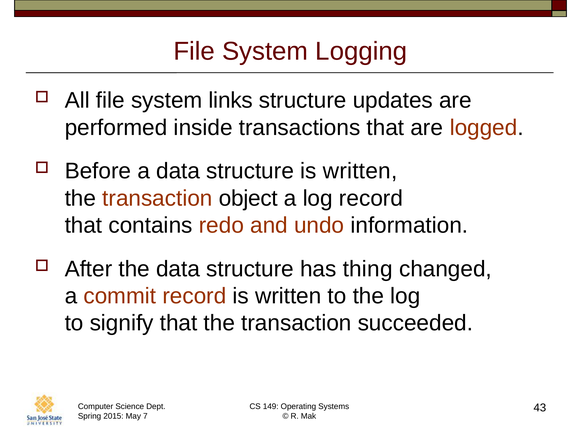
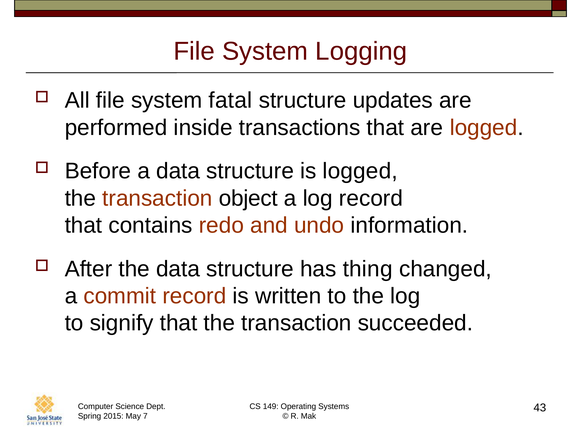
links: links -> fatal (230, 100)
structure is written: written -> logged (360, 171)
